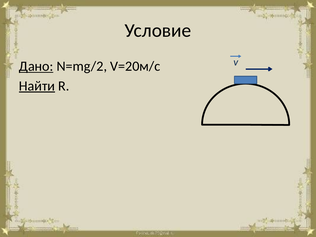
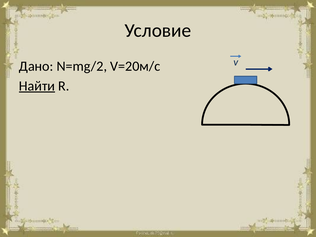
Дано underline: present -> none (36, 66)
